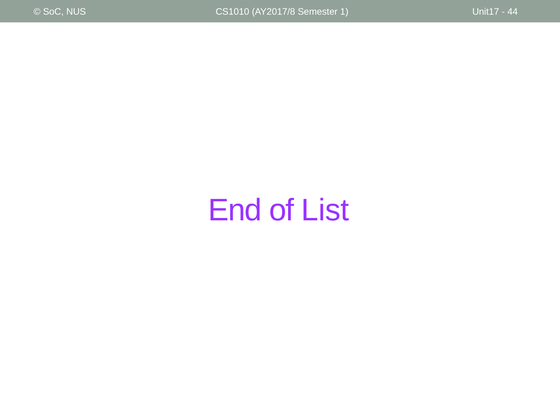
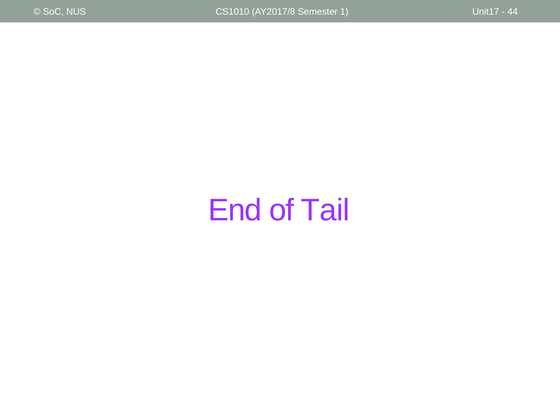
List: List -> Tail (325, 210)
